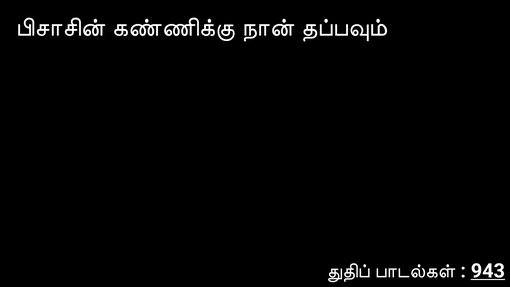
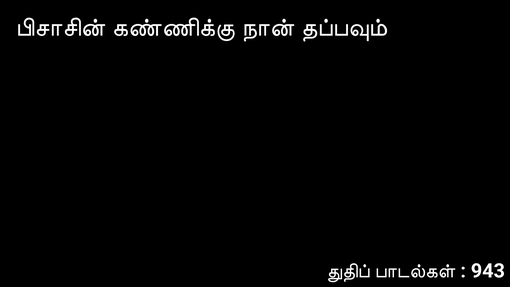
943 underline: present -> none (488, 271)
